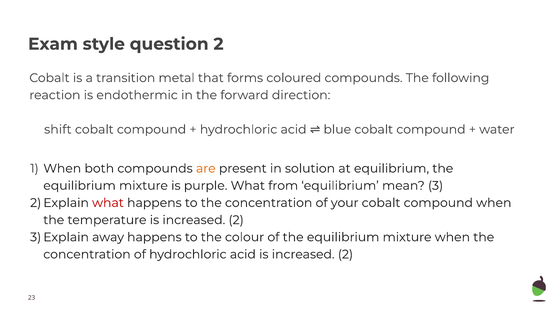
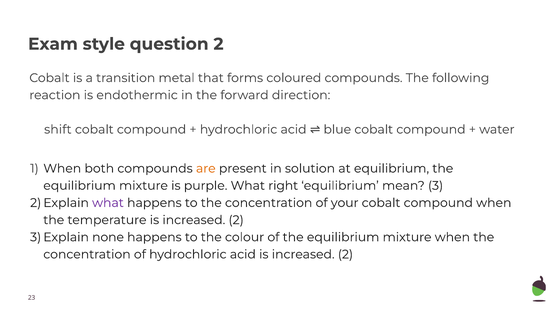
from: from -> right (283, 185)
what colour: red -> purple (108, 202)
away: away -> none (108, 237)
